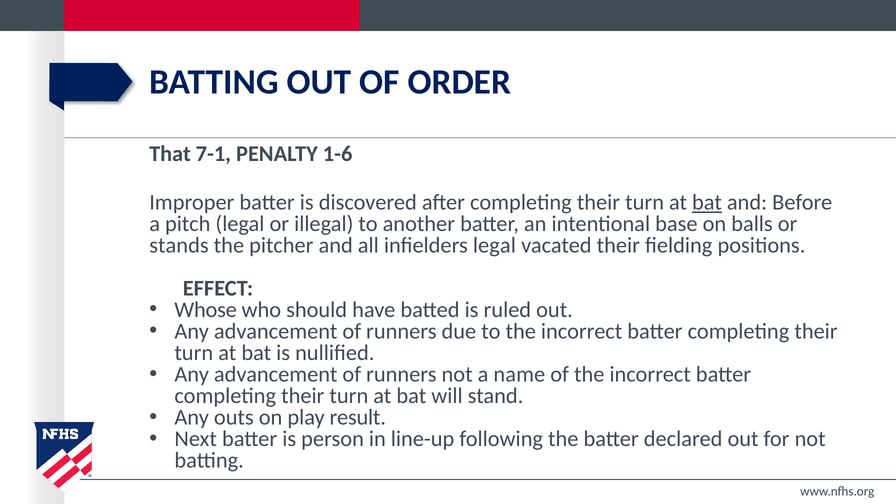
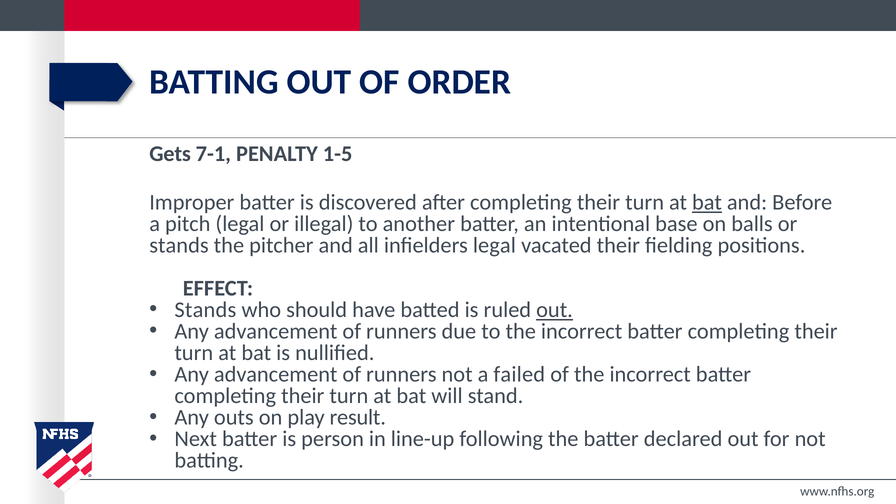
That: That -> Gets (170, 154)
1-6: 1-6 -> 1-5 (338, 154)
Whose: Whose -> Stands (205, 310)
out underline: none -> present (555, 310)
name: name -> failed (519, 375)
